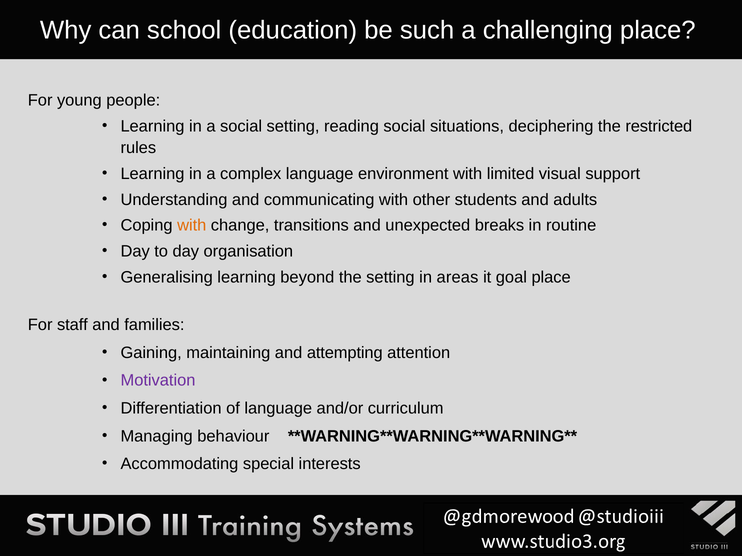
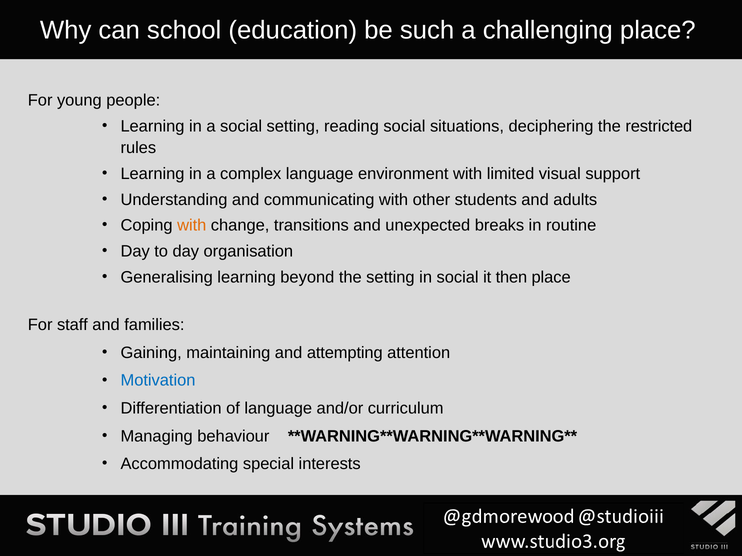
in areas: areas -> social (458, 277)
goal: goal -> then (511, 277)
Motivation colour: purple -> blue (158, 381)
